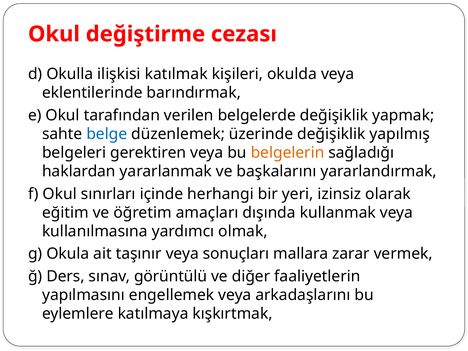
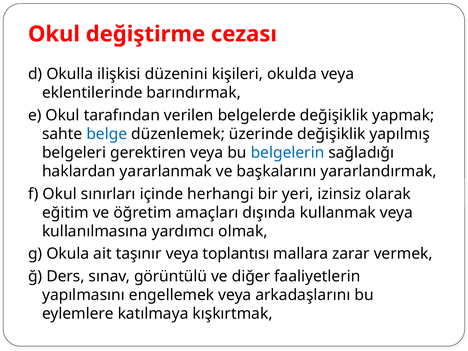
katılmak: katılmak -> düzenini (176, 74)
belgelerin colour: orange -> blue (288, 153)
sonuçları: sonuçları -> toplantısı (236, 254)
